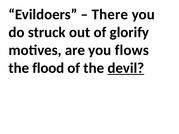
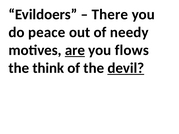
struck: struck -> peace (47, 32)
glorify: glorify -> needy (129, 32)
are underline: none -> present (75, 50)
flood: flood -> think (48, 68)
